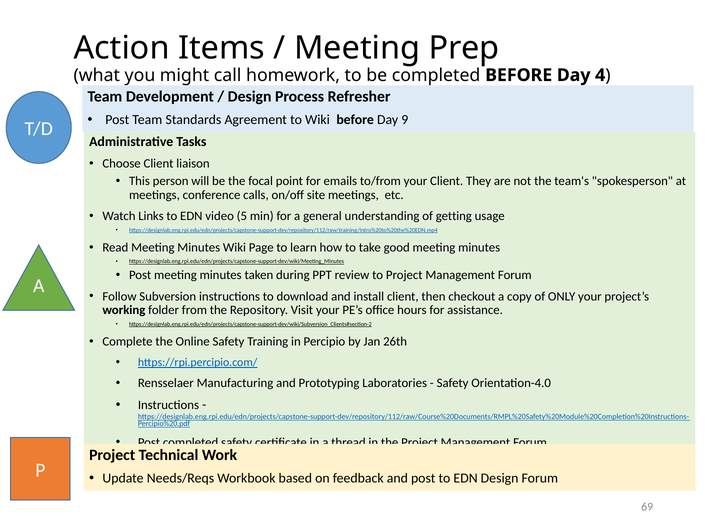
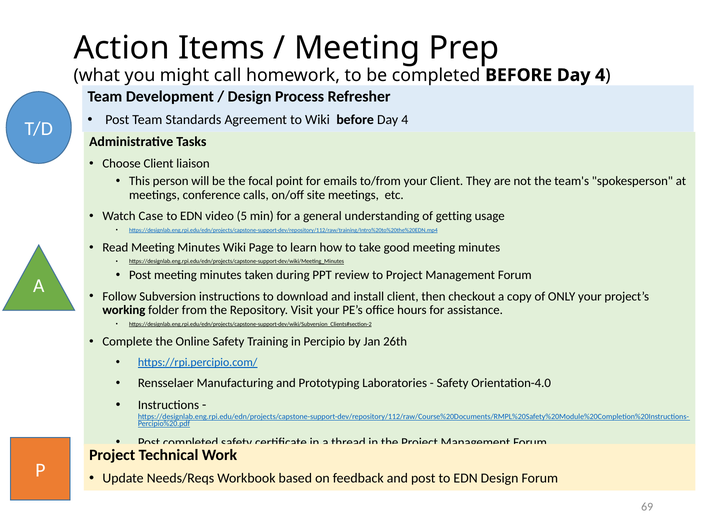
Wiki before Day 9: 9 -> 4 (405, 120)
Links: Links -> Case (151, 217)
